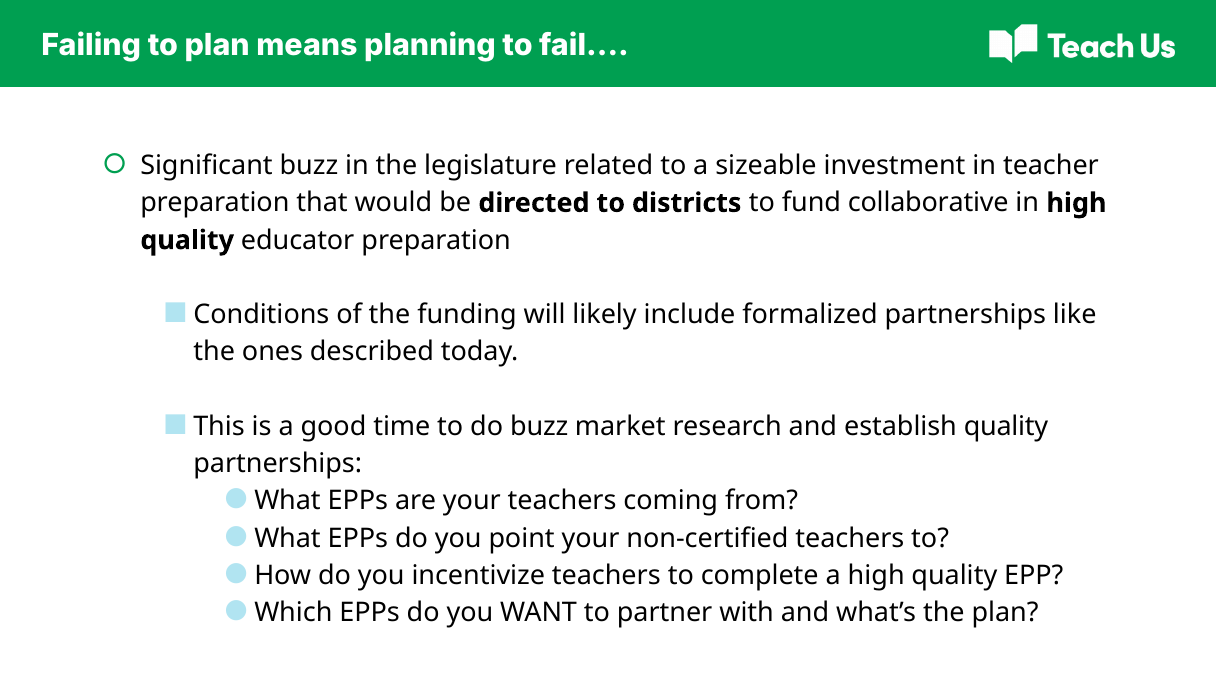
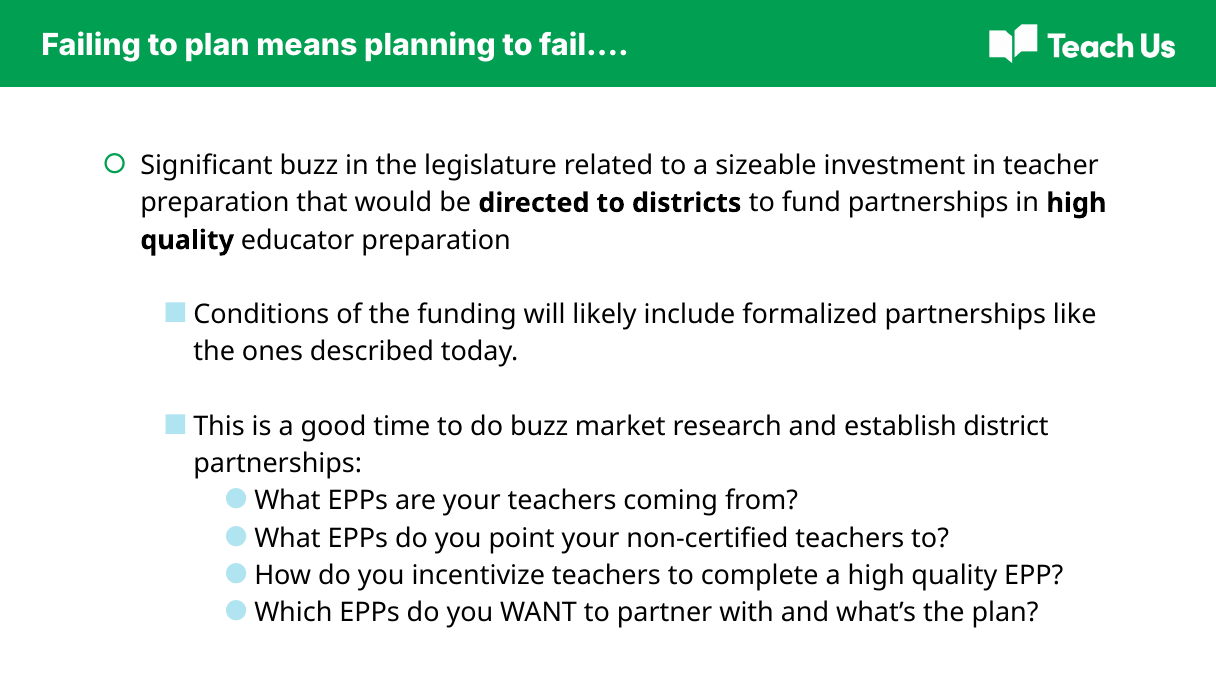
fund collaborative: collaborative -> partnerships (928, 203)
establish quality: quality -> district (1006, 426)
